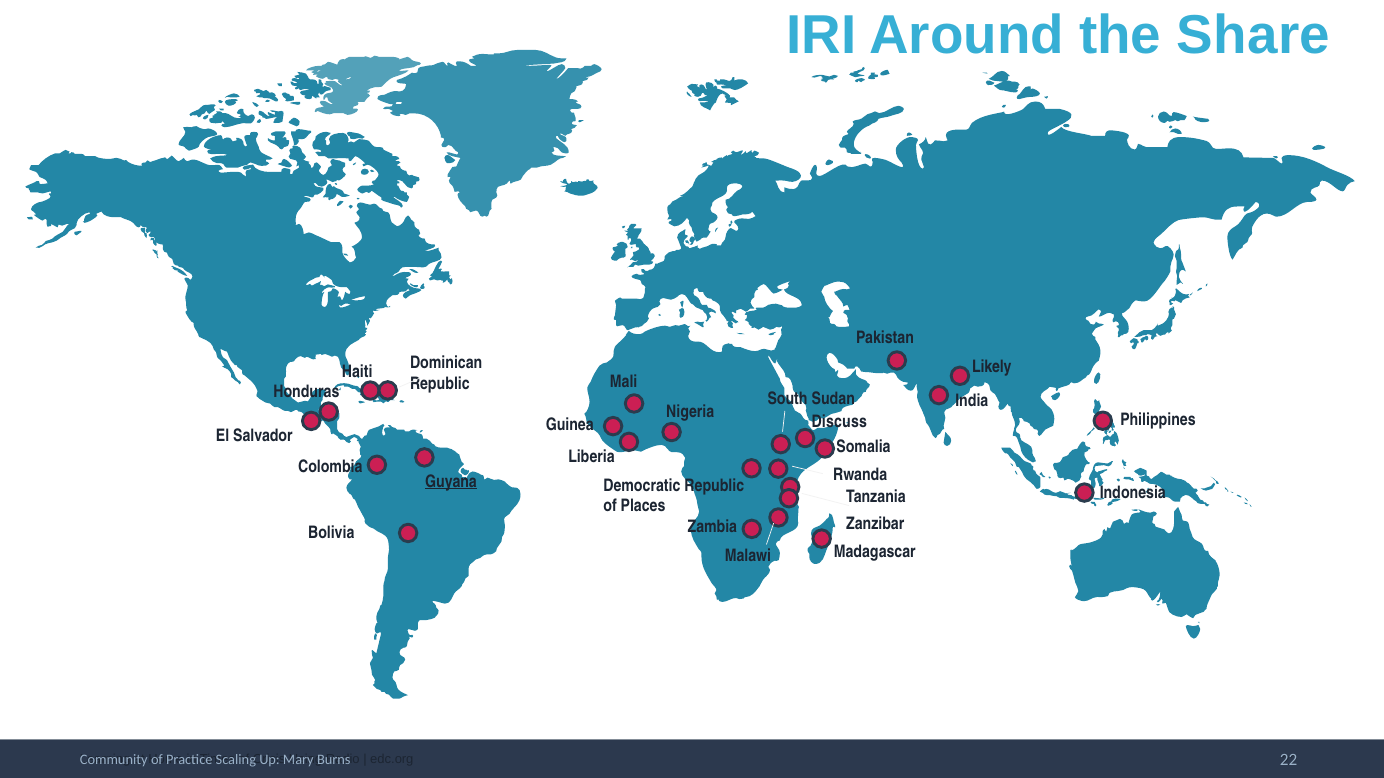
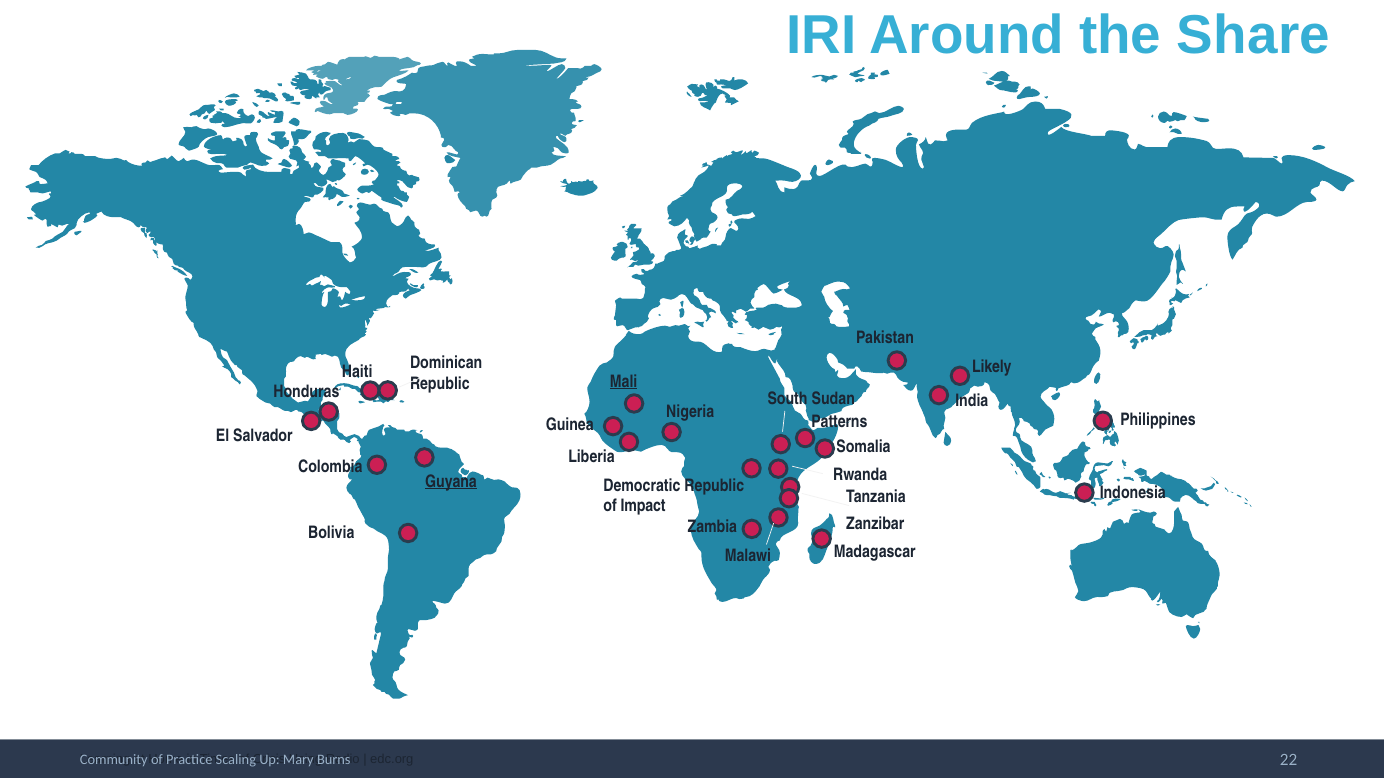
Mali underline: none -> present (624, 382)
Discuss: Discuss -> Patterns (839, 422)
Places: Places -> Impact (643, 507)
